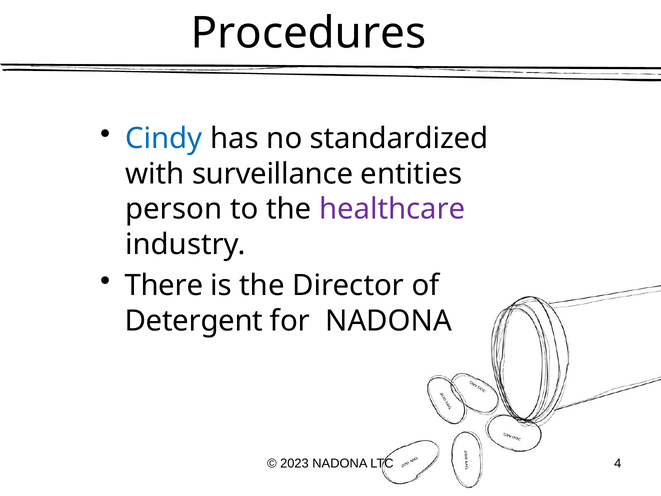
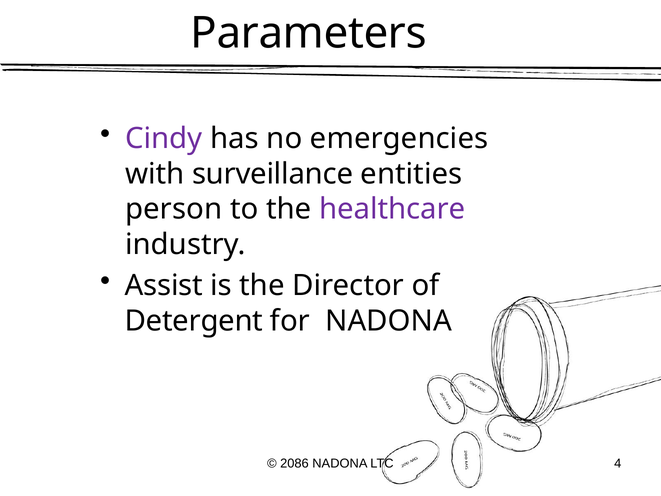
Procedures: Procedures -> Parameters (309, 33)
Cindy colour: blue -> purple (164, 139)
standardized: standardized -> emergencies (399, 139)
There: There -> Assist (164, 286)
2023: 2023 -> 2086 (294, 463)
